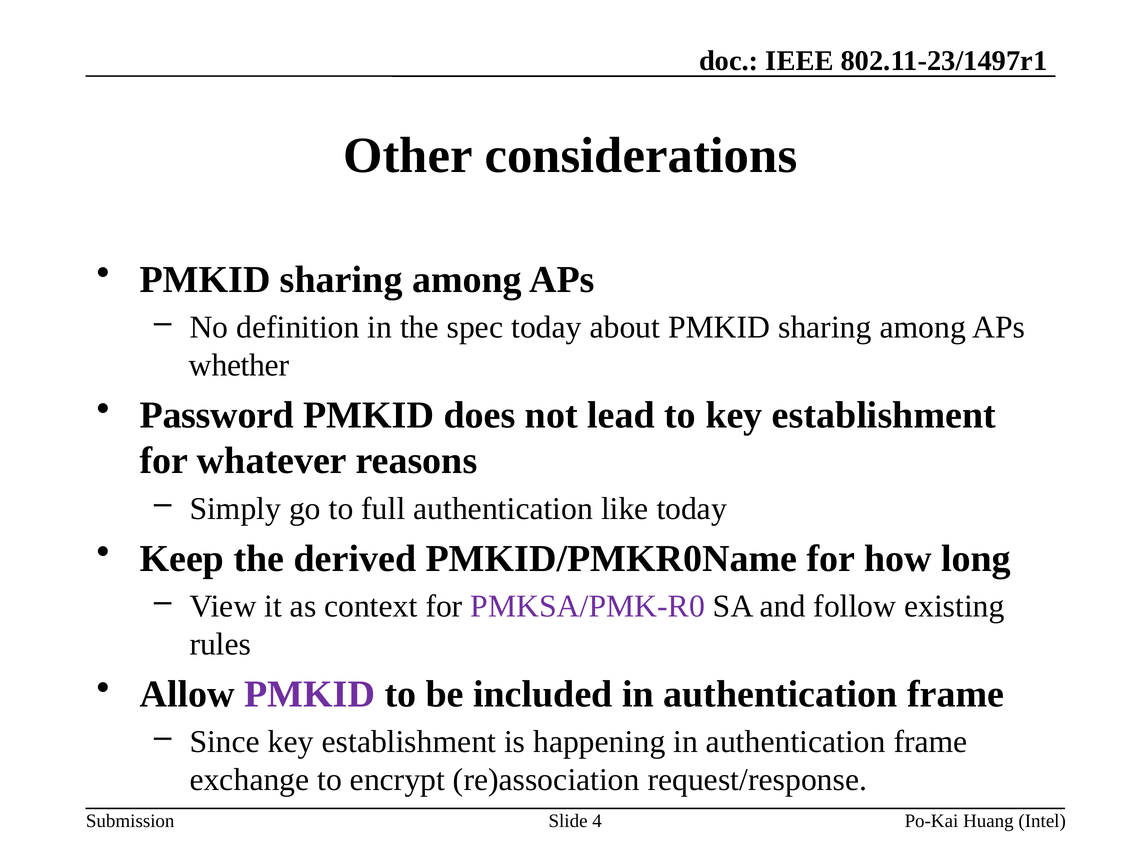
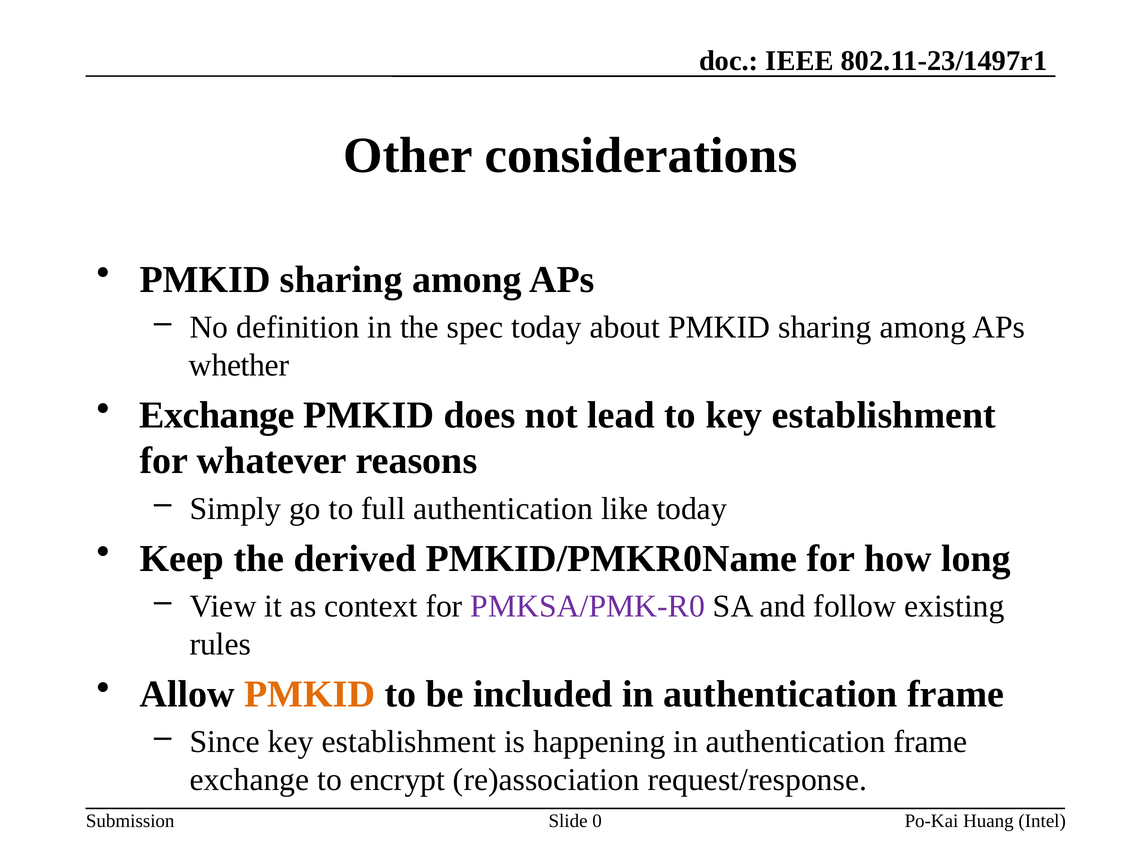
Password: Password -> Exchange (217, 415)
PMKID colour: purple -> orange (310, 694)
4: 4 -> 0 (597, 821)
